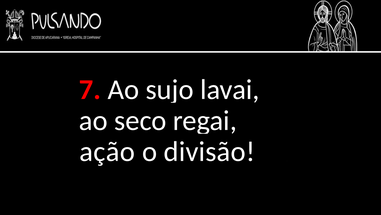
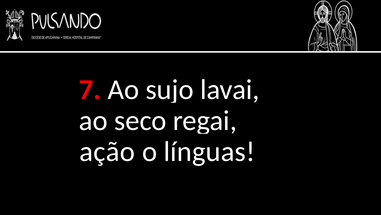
divisão: divisão -> línguas (209, 151)
